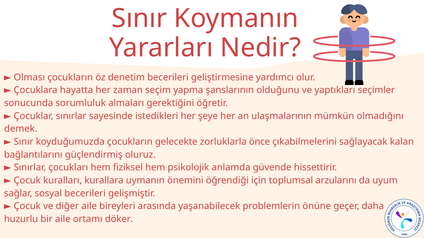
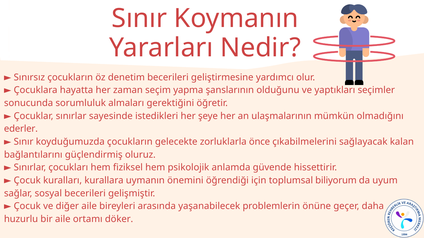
Olması: Olması -> Sınırsız (29, 77)
demek: demek -> ederler (21, 129)
arzularını: arzularını -> biliyorum (336, 181)
